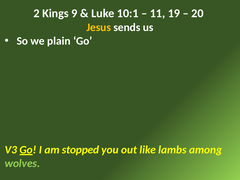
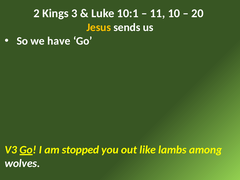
9: 9 -> 3 (74, 13)
19: 19 -> 10 (174, 13)
plain: plain -> have (59, 41)
wolves colour: light green -> white (22, 163)
